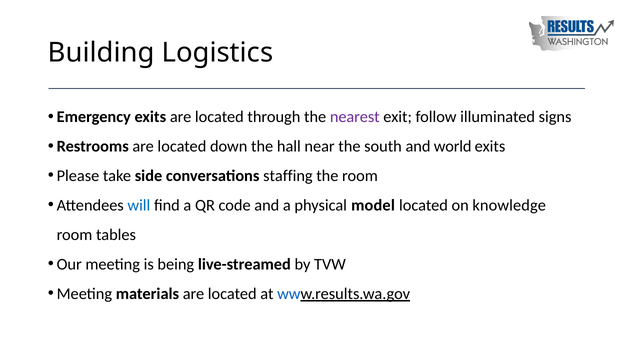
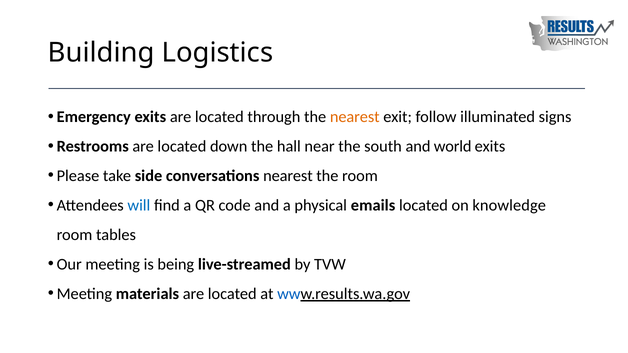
nearest colour: purple -> orange (355, 117)
conversations staffing: staffing -> nearest (288, 176)
model: model -> emails (373, 205)
